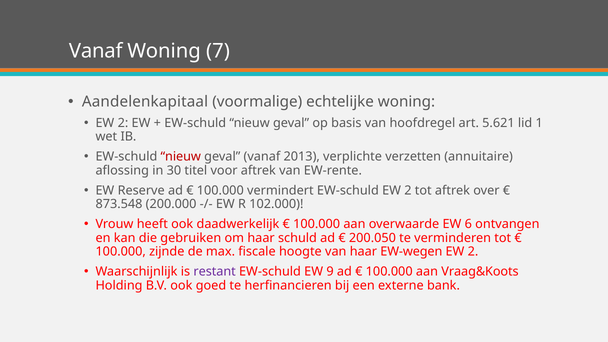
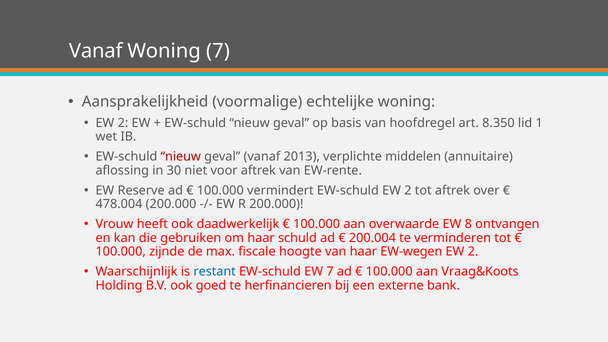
Aandelenkapitaal: Aandelenkapitaal -> Aansprakelijkheid (145, 102)
5.621: 5.621 -> 8.350 (498, 123)
verzetten: verzetten -> middelen (413, 157)
titel: titel -> niet (196, 170)
873.548: 873.548 -> 478.004 (119, 204)
R 102.000: 102.000 -> 200.000 (276, 204)
6: 6 -> 8 (468, 224)
200.050: 200.050 -> 200.004 (372, 238)
restant colour: purple -> blue (215, 272)
EW 9: 9 -> 7 (330, 272)
